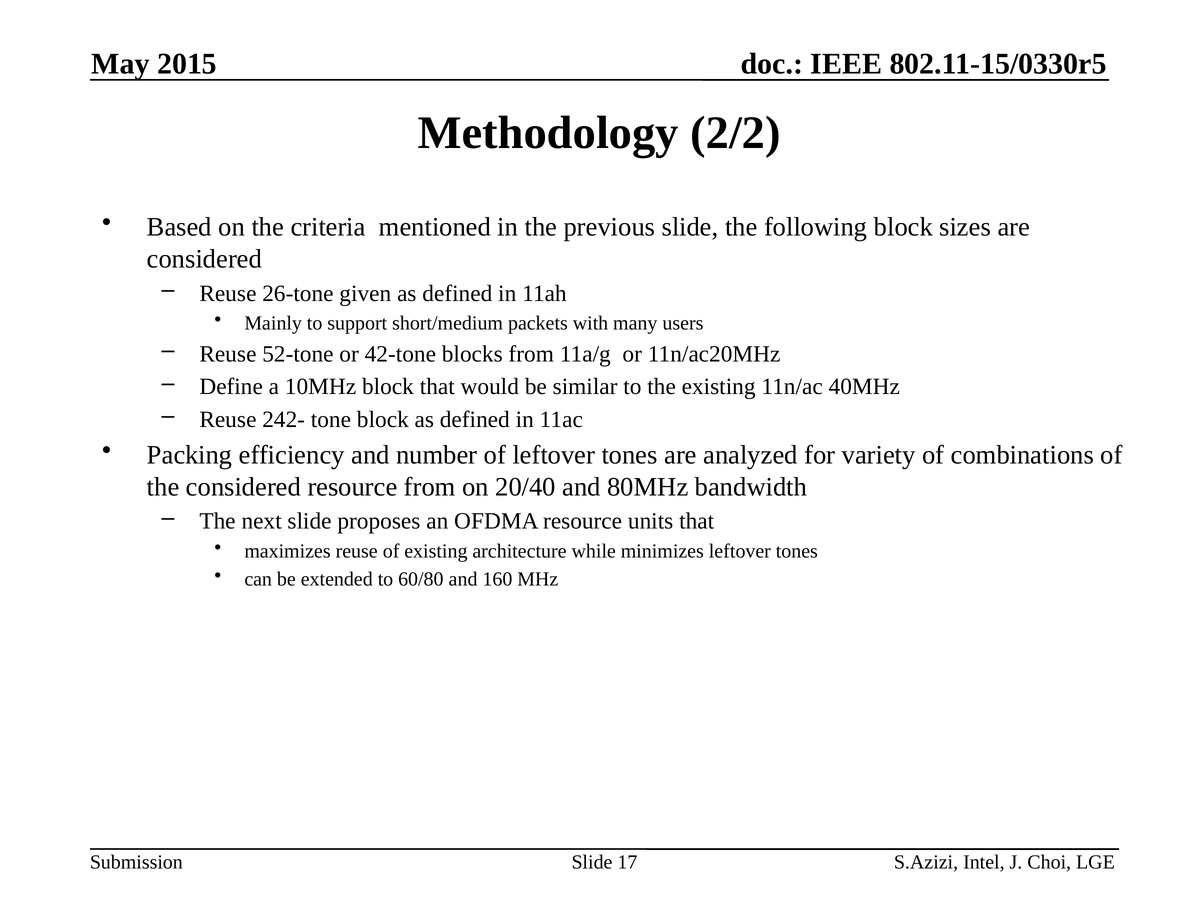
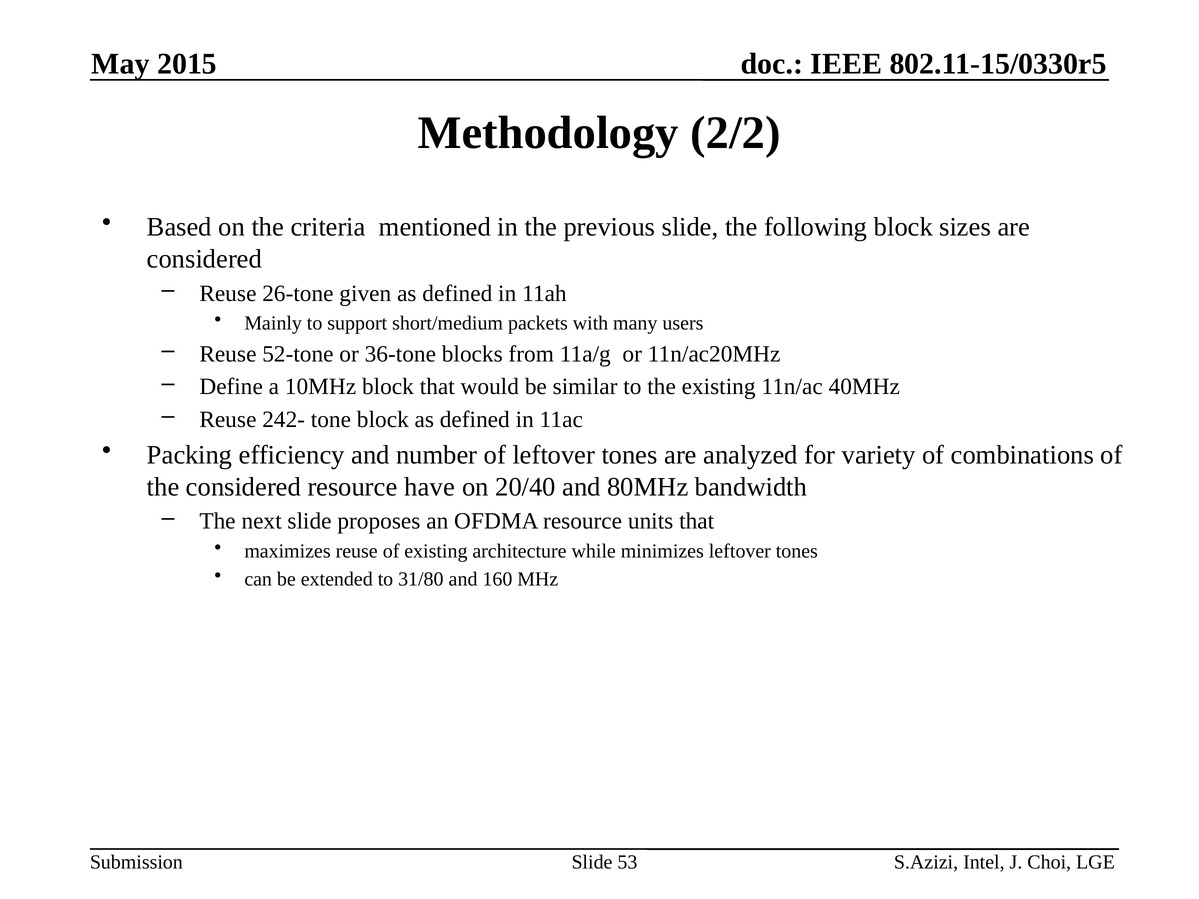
42-tone: 42-tone -> 36-tone (400, 354)
resource from: from -> have (430, 487)
60/80: 60/80 -> 31/80 (421, 579)
17: 17 -> 53 (627, 862)
